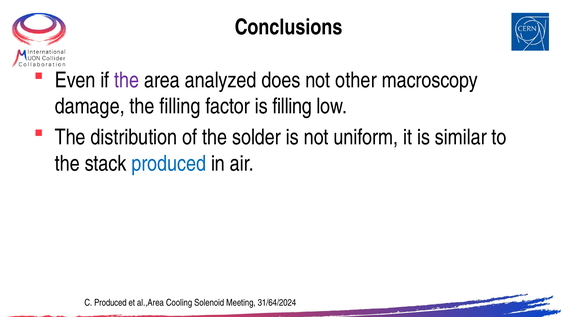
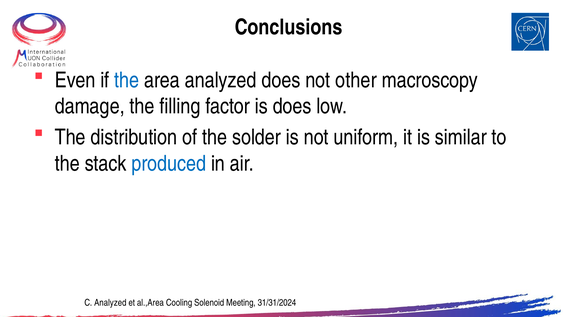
the colour: purple -> blue (127, 80)
is filling: filling -> does (292, 106)
C Produced: Produced -> Analyzed (110, 303)
31/64/2024: 31/64/2024 -> 31/31/2024 (277, 303)
